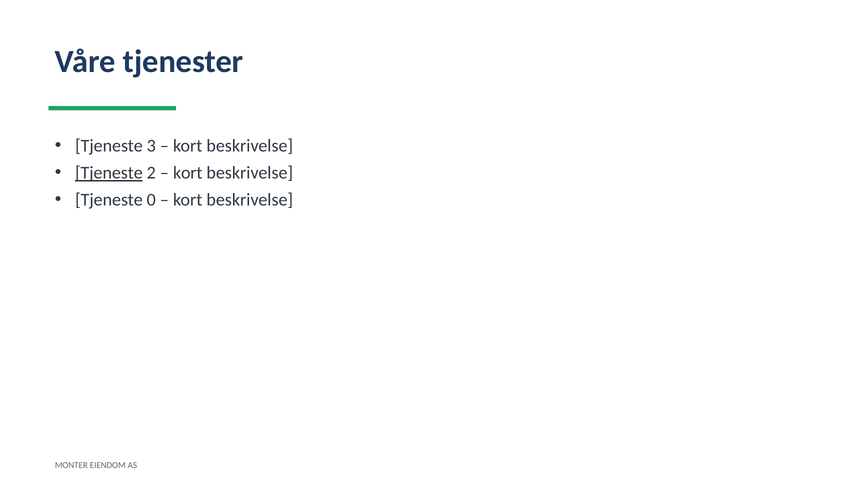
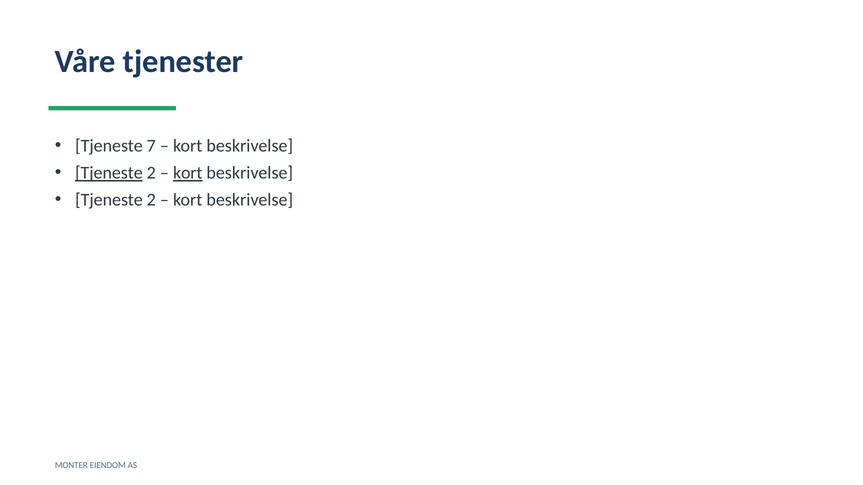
3: 3 -> 7 (151, 146)
kort underline: none -> present (188, 173)
0: 0 -> 2 (151, 200)
